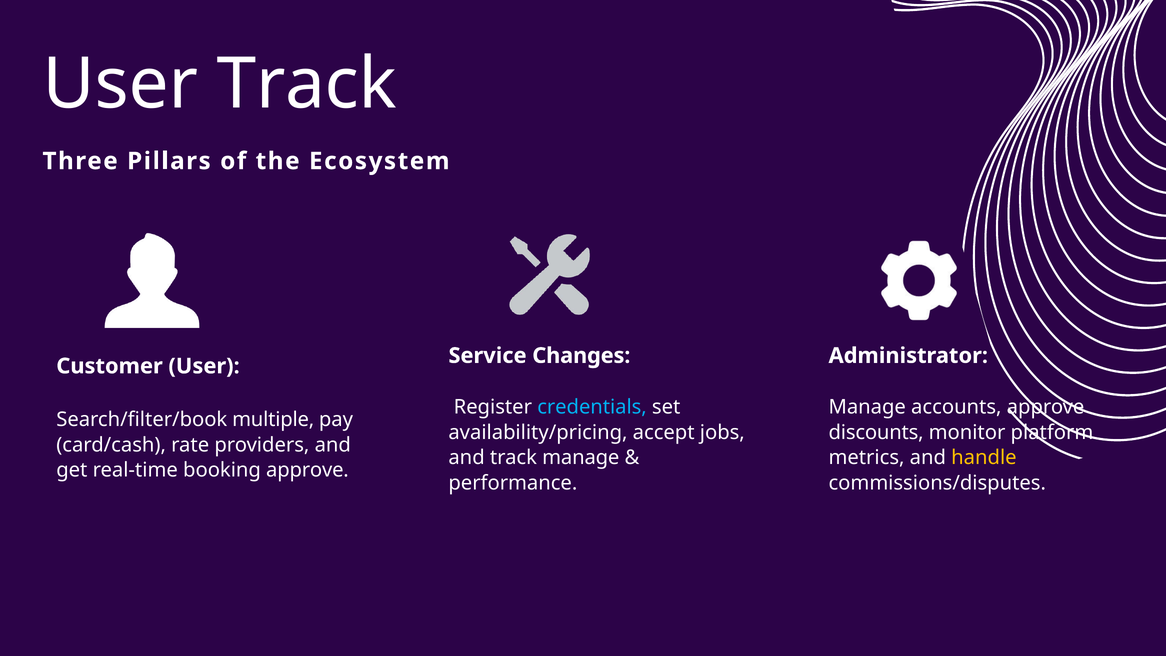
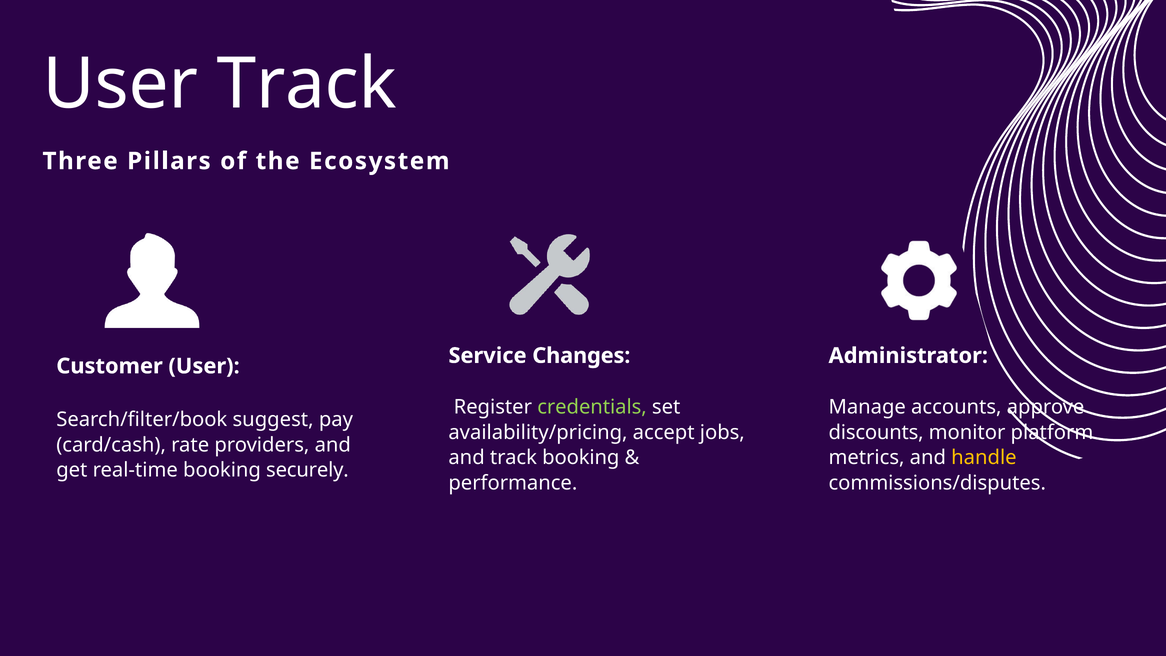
credentials colour: light blue -> light green (592, 407)
multiple: multiple -> suggest (273, 420)
track manage: manage -> booking (581, 458)
booking approve: approve -> securely (307, 470)
